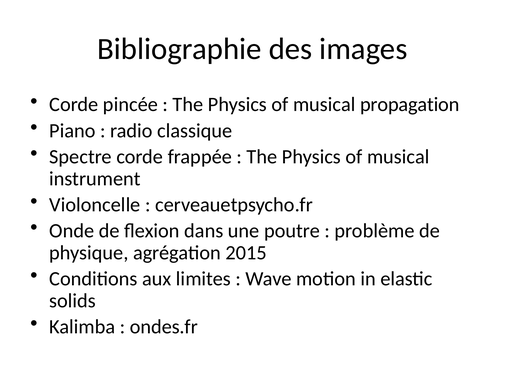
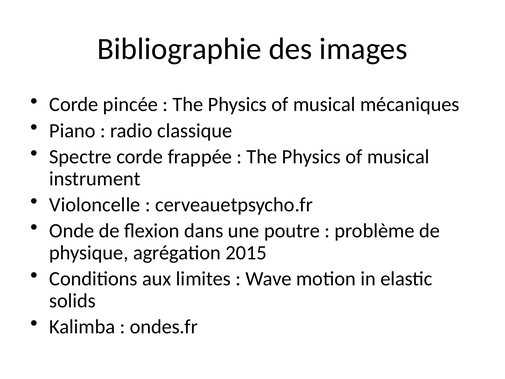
propagation: propagation -> mécaniques (410, 105)
